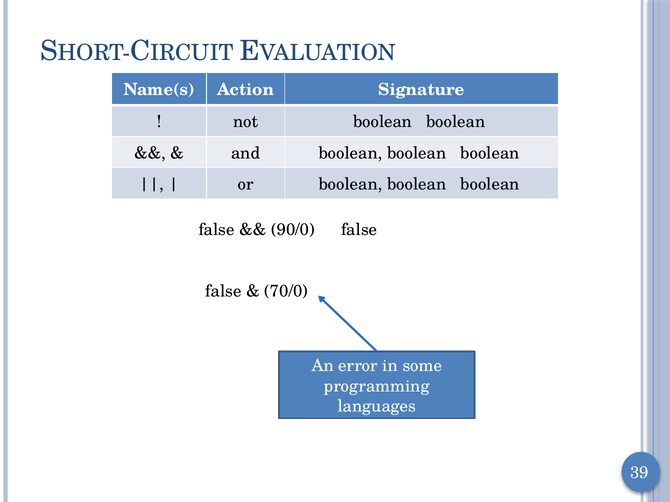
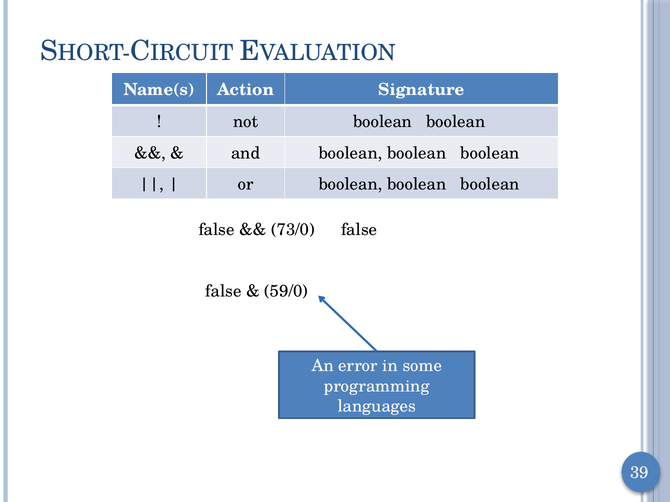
90/0: 90/0 -> 73/0 (293, 230)
70/0: 70/0 -> 59/0 (286, 291)
